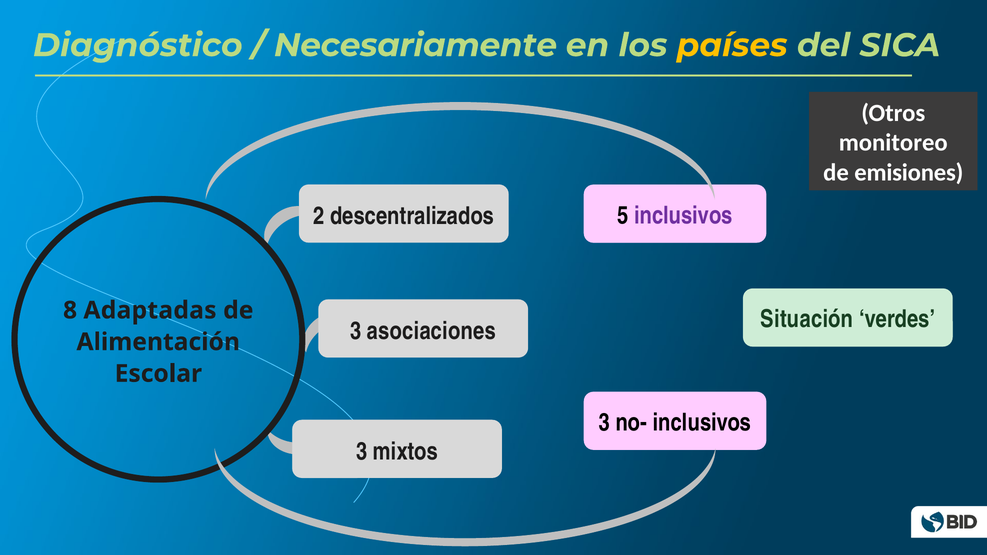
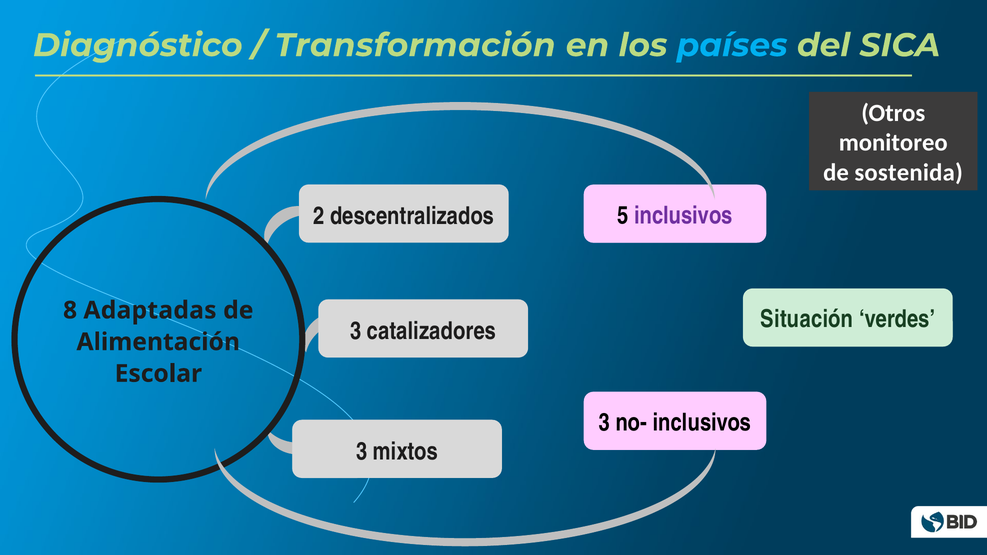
Necesariamente: Necesariamente -> Transformación (415, 45)
países colour: yellow -> light blue (732, 45)
emisiones: emisiones -> sostenida (909, 172)
asociaciones: asociaciones -> catalizadores (432, 331)
